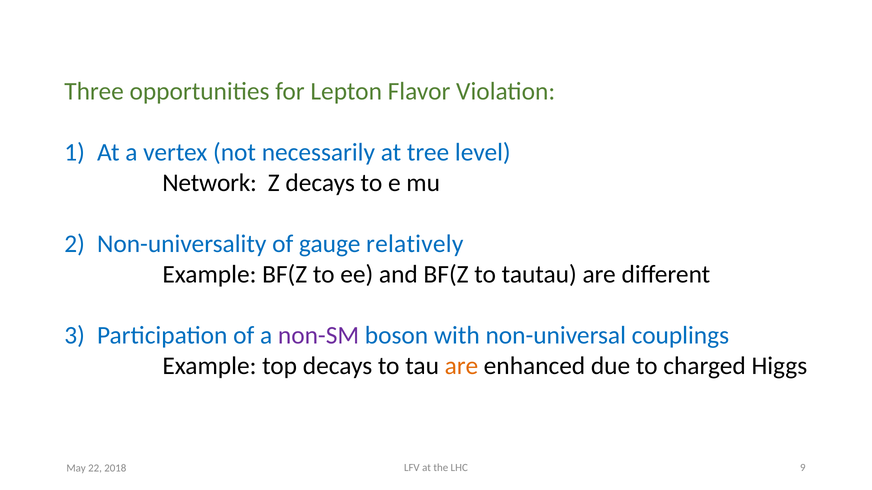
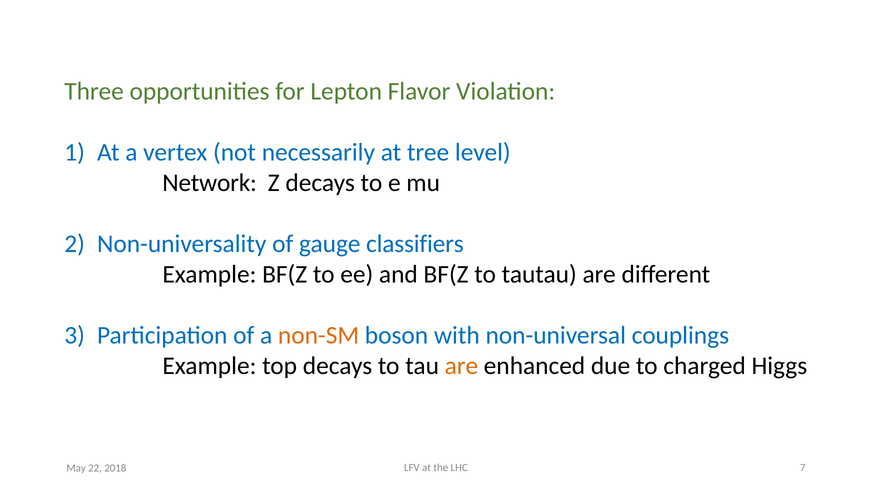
relatively: relatively -> classifiers (415, 244)
non-SM colour: purple -> orange (319, 336)
9: 9 -> 7 (803, 468)
